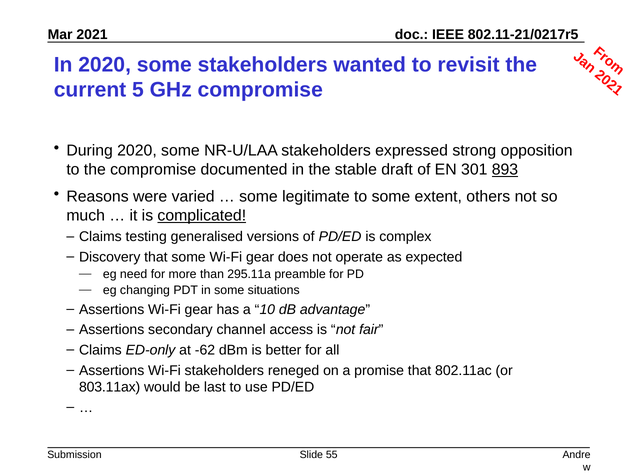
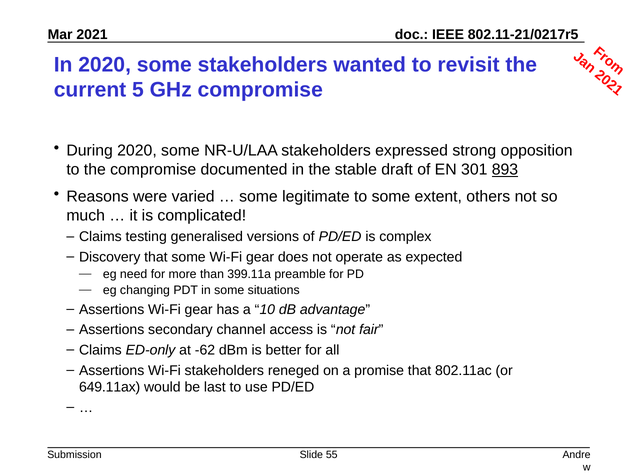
complicated underline: present -> none (202, 215)
295.11a: 295.11a -> 399.11a (249, 274)
803.11ax: 803.11ax -> 649.11ax (110, 387)
